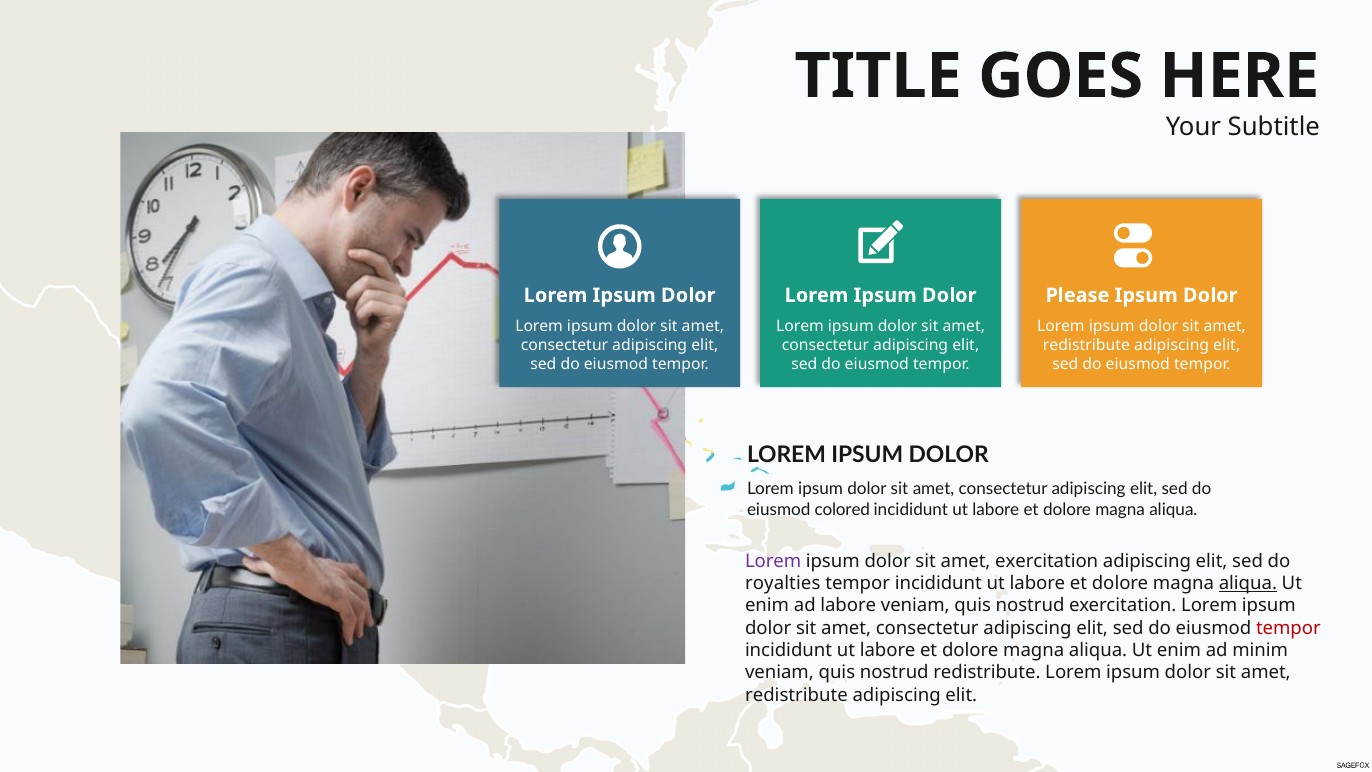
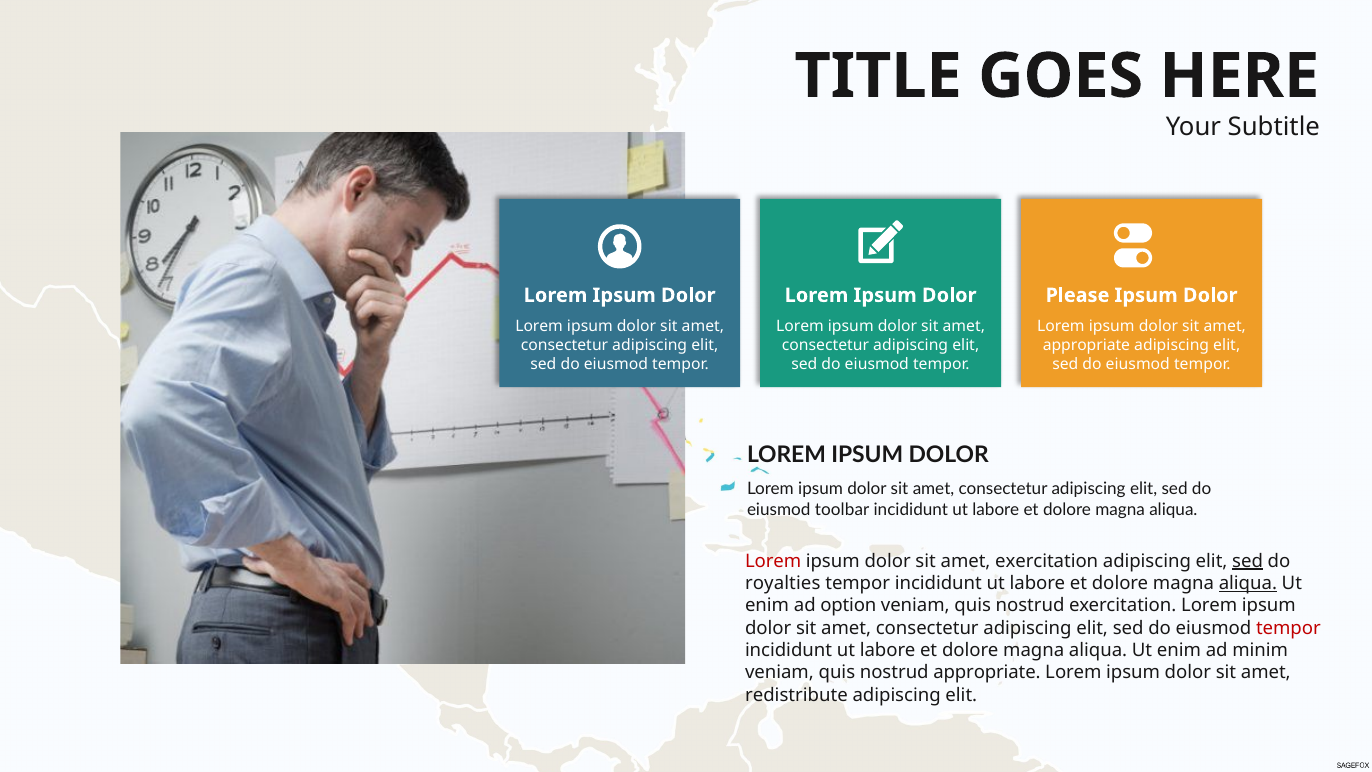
redistribute: redistribute -> appropriate (1086, 346)
colored: colored -> toolbar (842, 510)
Lorem colour: purple -> red (773, 561)
sed underline: none -> present (1248, 561)
ad labore: labore -> option (848, 606)
nostrud redistribute: redistribute -> appropriate (987, 672)
